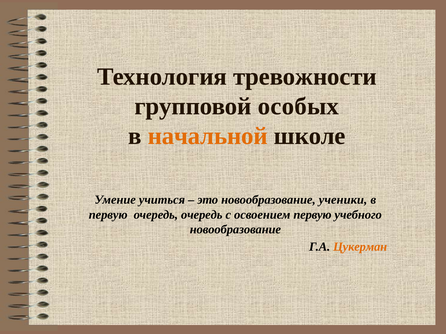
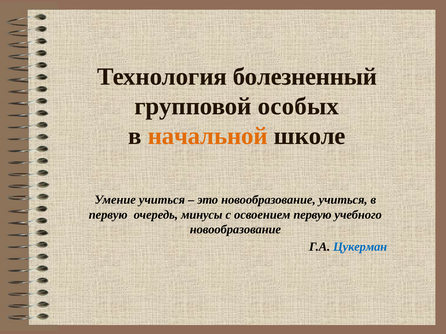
тревожности: тревожности -> болезненный (305, 77)
новообразование ученики: ученики -> учиться (343, 200)
очередь очередь: очередь -> минусы (202, 215)
Цукерман colour: orange -> blue (360, 247)
